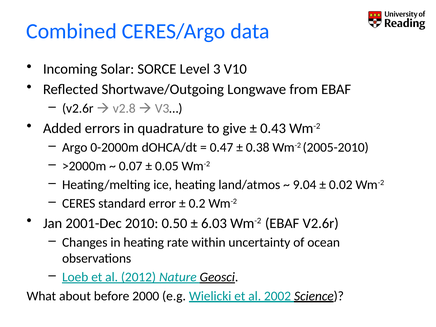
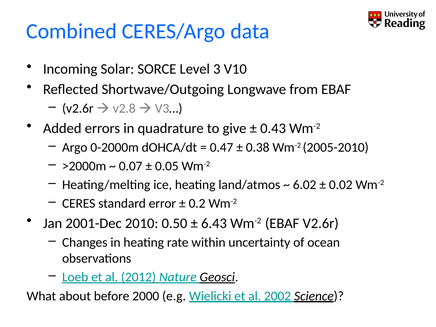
9.04: 9.04 -> 6.02 (305, 185)
6.03: 6.03 -> 6.43 (214, 223)
